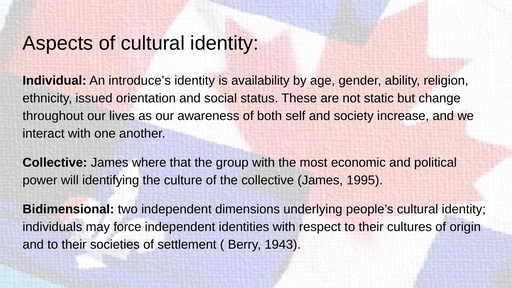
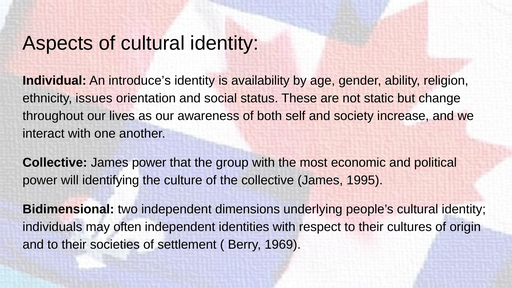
issued: issued -> issues (94, 98)
James where: where -> power (149, 163)
force: force -> often (127, 227)
1943: 1943 -> 1969 (283, 245)
